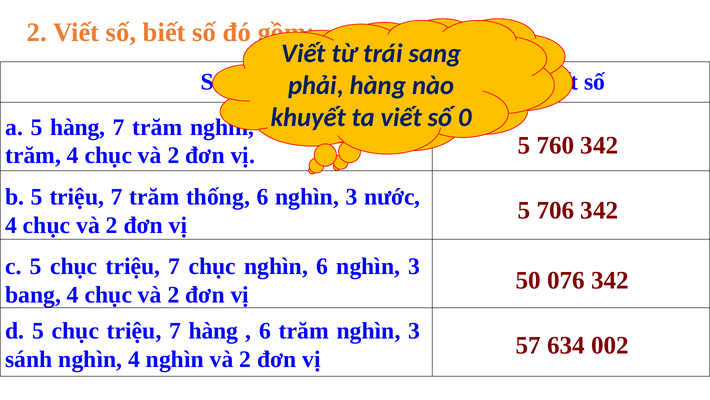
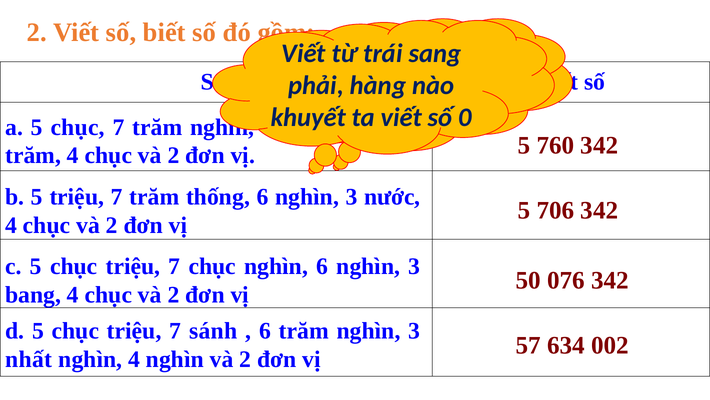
a 5 hàng: hàng -> chục (78, 127)
7 hàng: hàng -> sánh (213, 330)
sánh: sánh -> nhất (29, 359)
